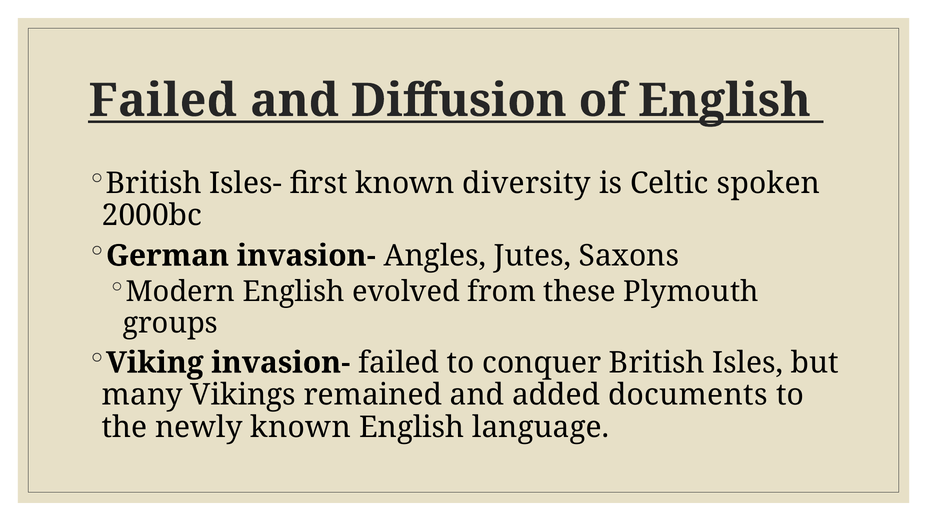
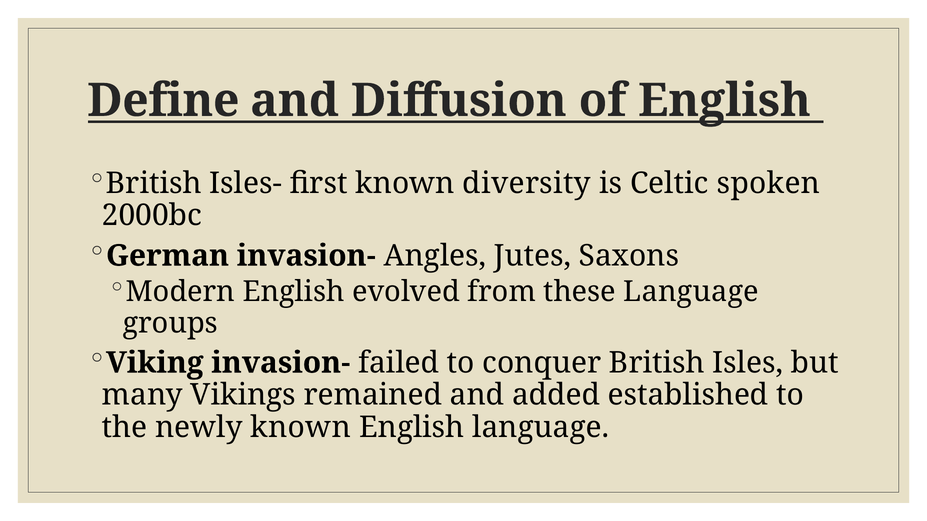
Failed: Failed -> Define (163, 101)
these Plymouth: Plymouth -> Language (691, 292)
documents: documents -> established (688, 395)
